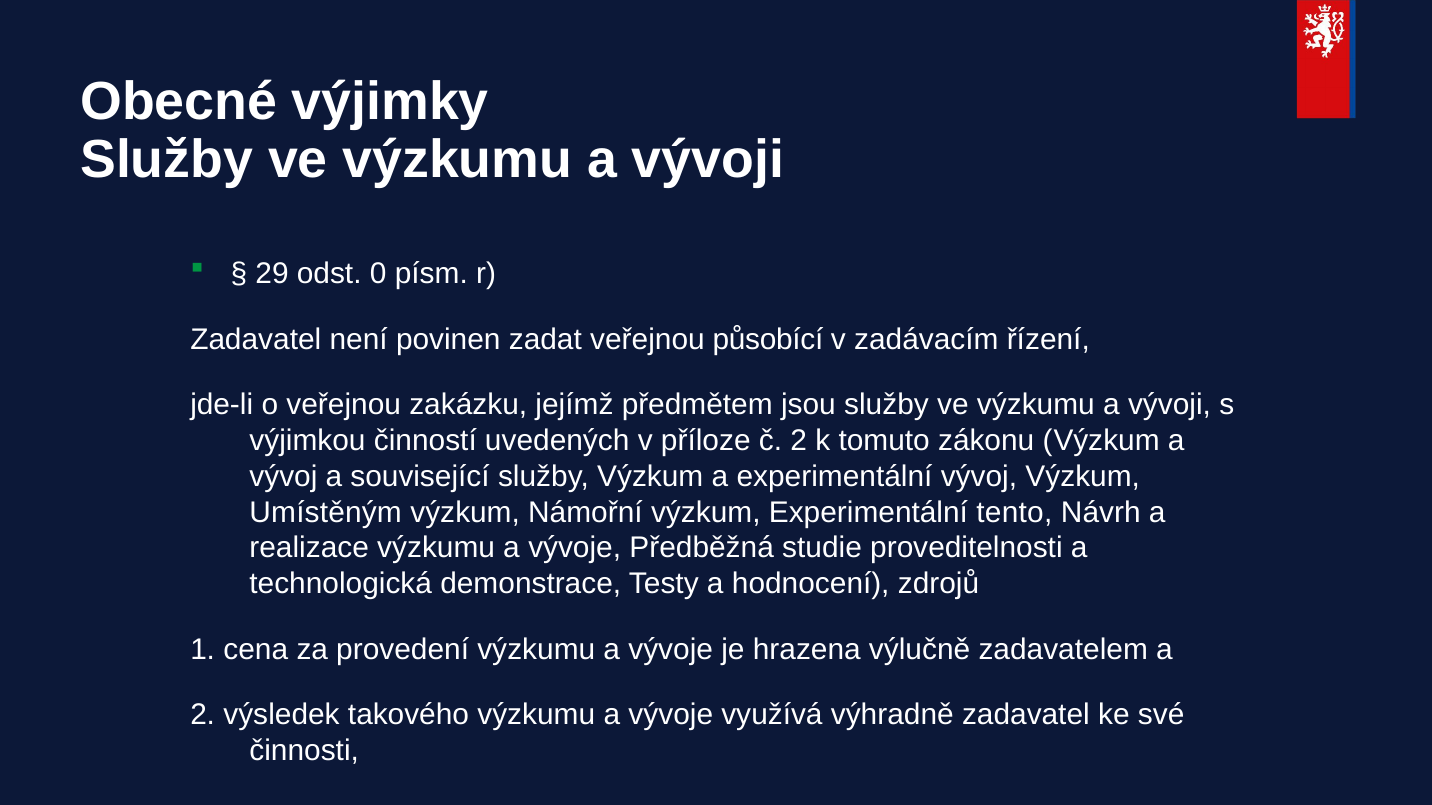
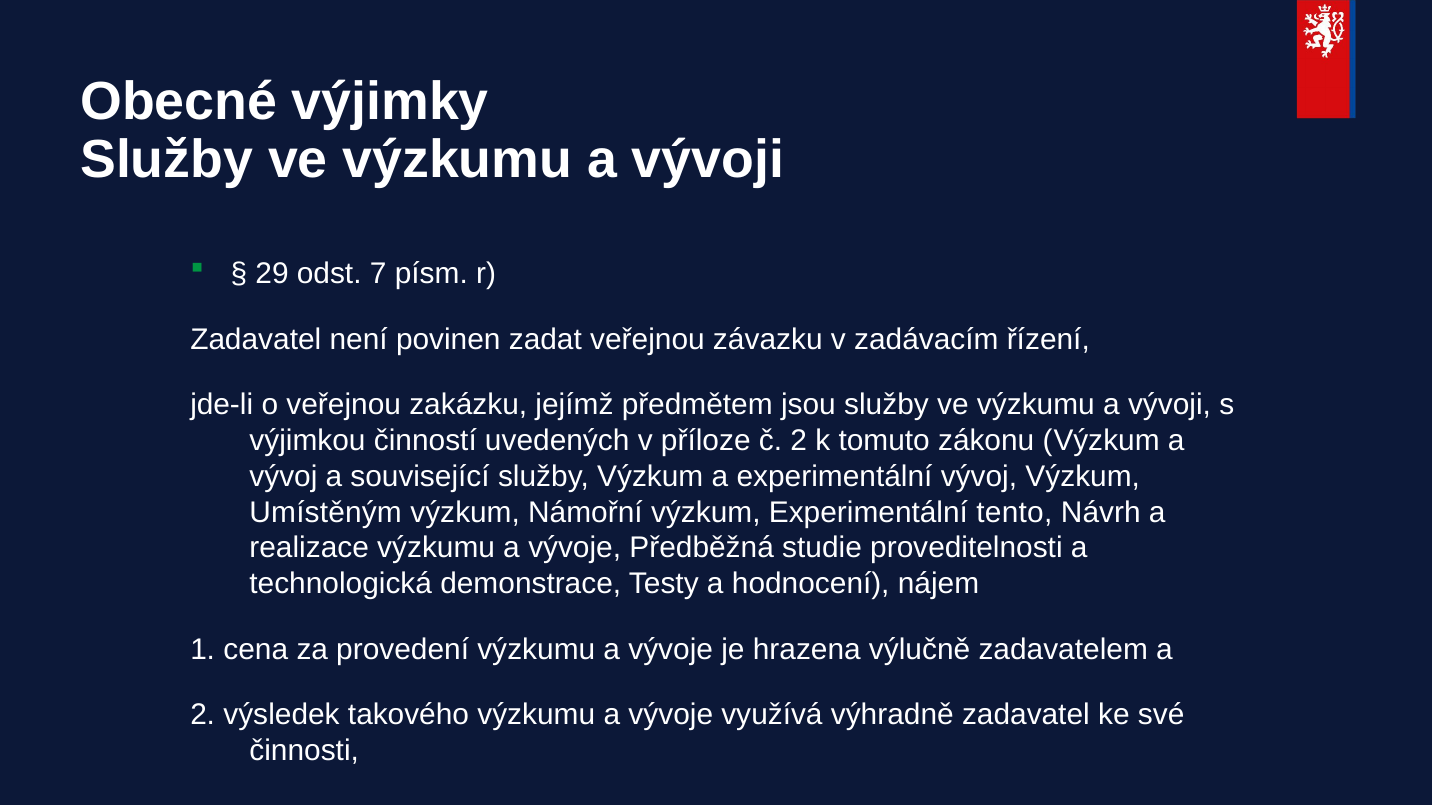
0: 0 -> 7 (378, 274)
působící: působící -> závazku (768, 339)
zdrojů: zdrojů -> nájem (939, 584)
